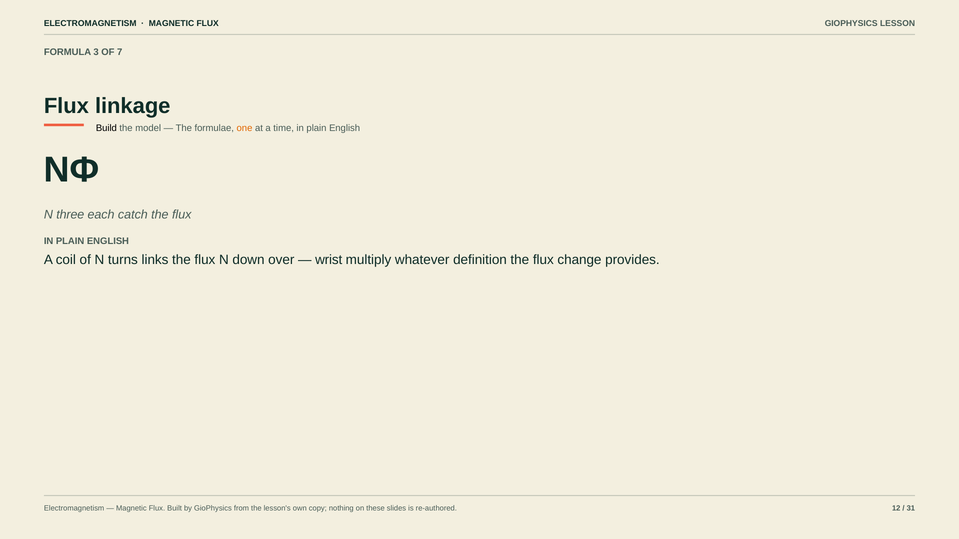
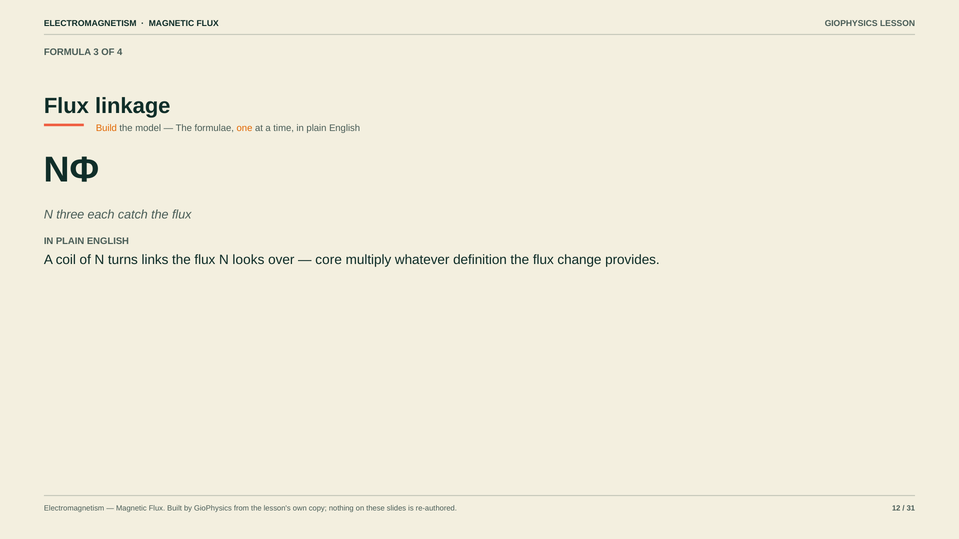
7: 7 -> 4 (120, 52)
Build colour: black -> orange (106, 128)
down: down -> looks (248, 260)
wrist: wrist -> core (329, 260)
